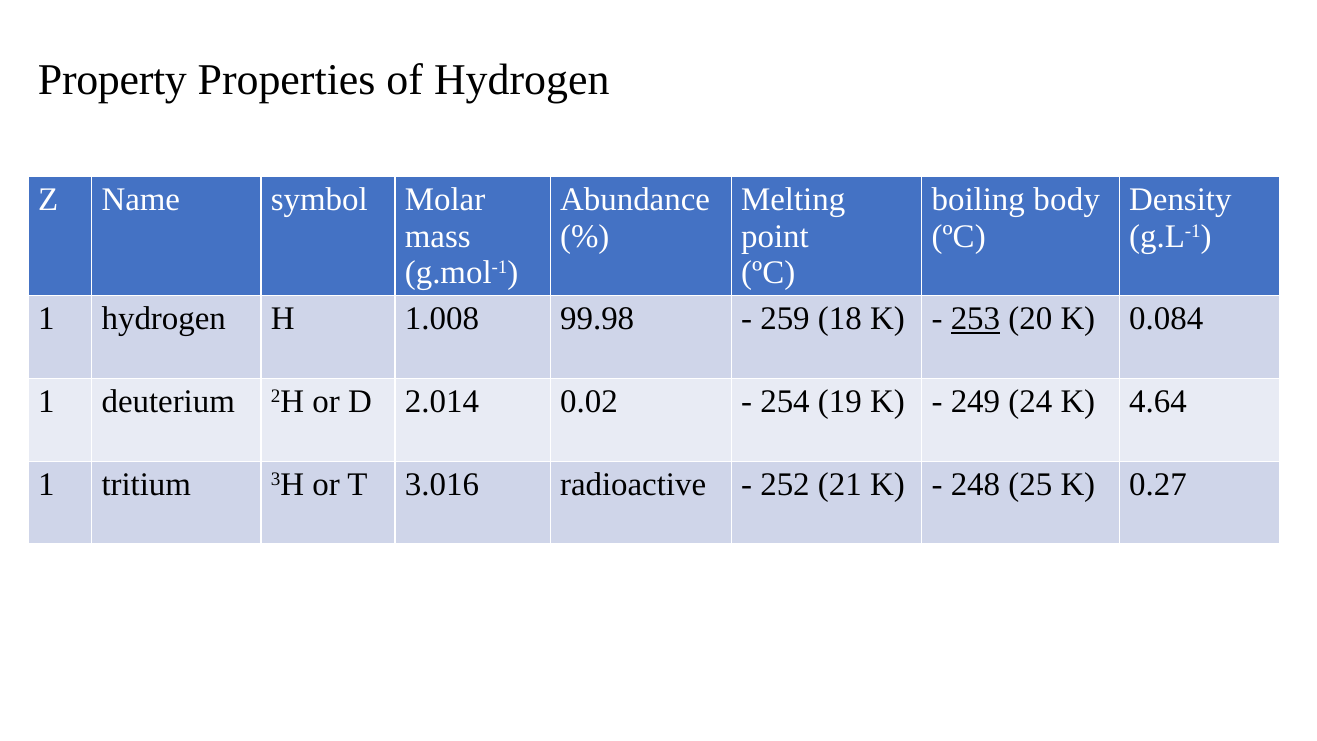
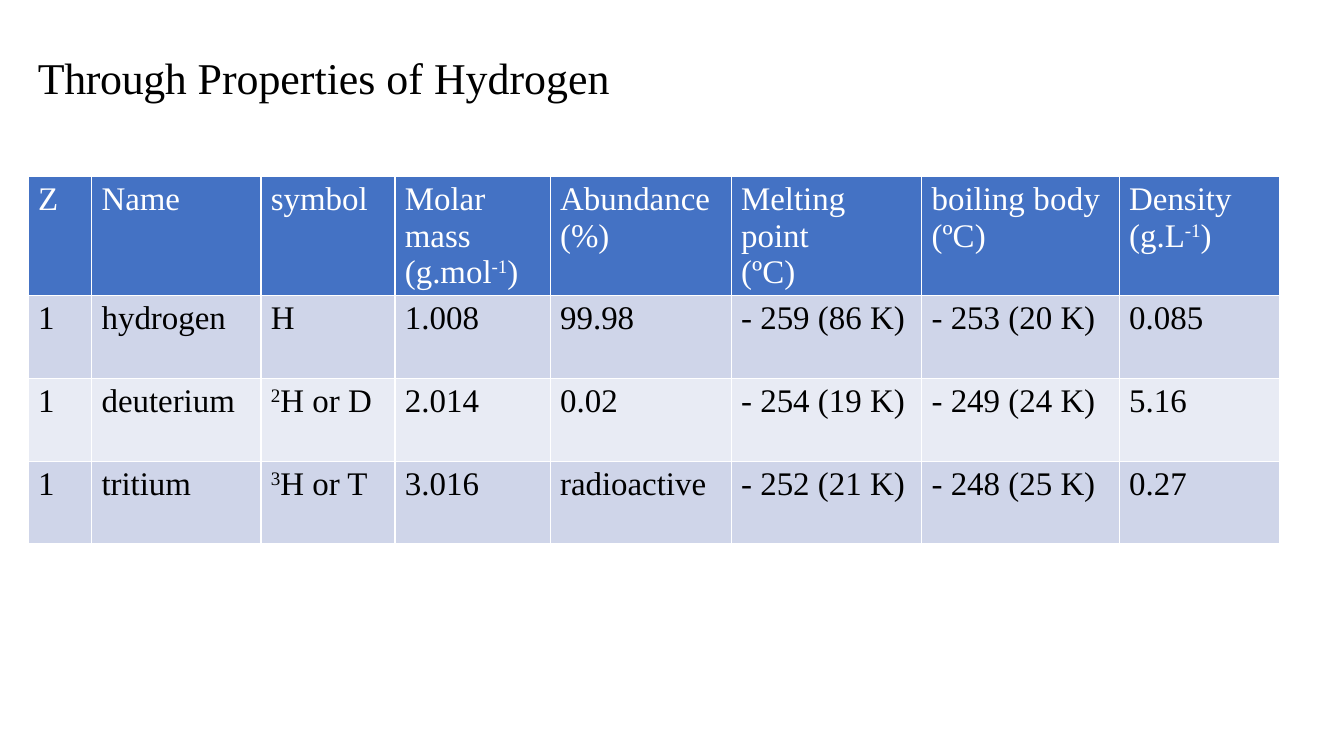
Property: Property -> Through (112, 80)
18: 18 -> 86 (840, 319)
253 underline: present -> none (975, 319)
0.084: 0.084 -> 0.085 (1166, 319)
4.64: 4.64 -> 5.16 (1158, 402)
